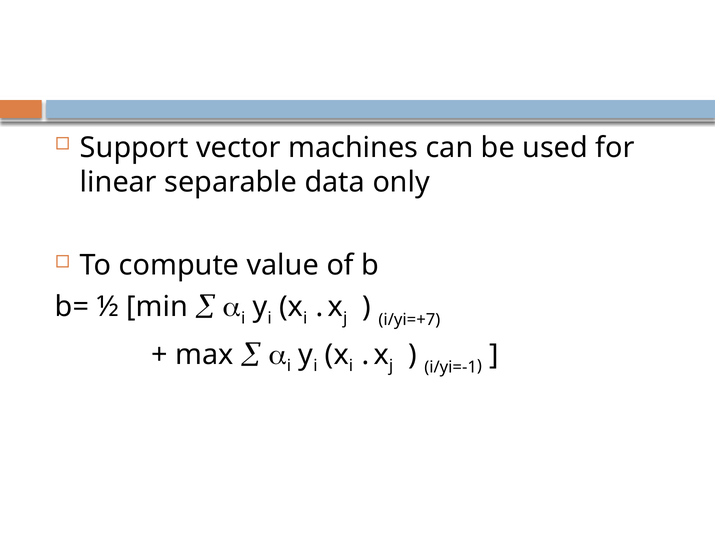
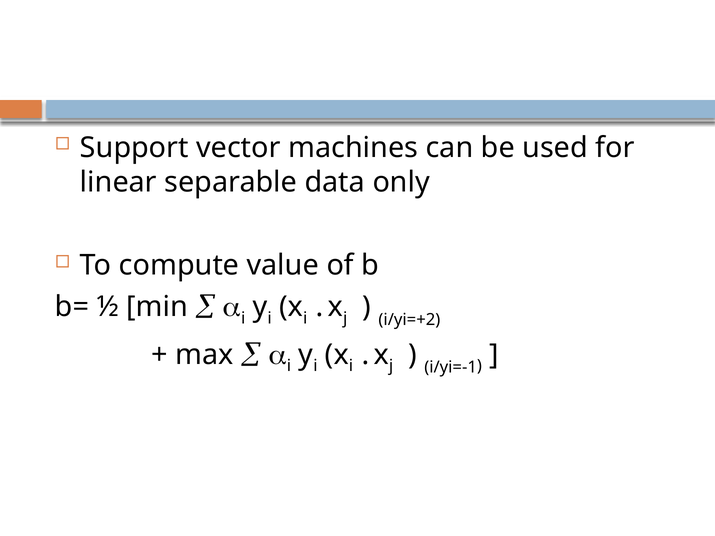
i/yi=+7: i/yi=+7 -> i/yi=+2 (409, 320)
